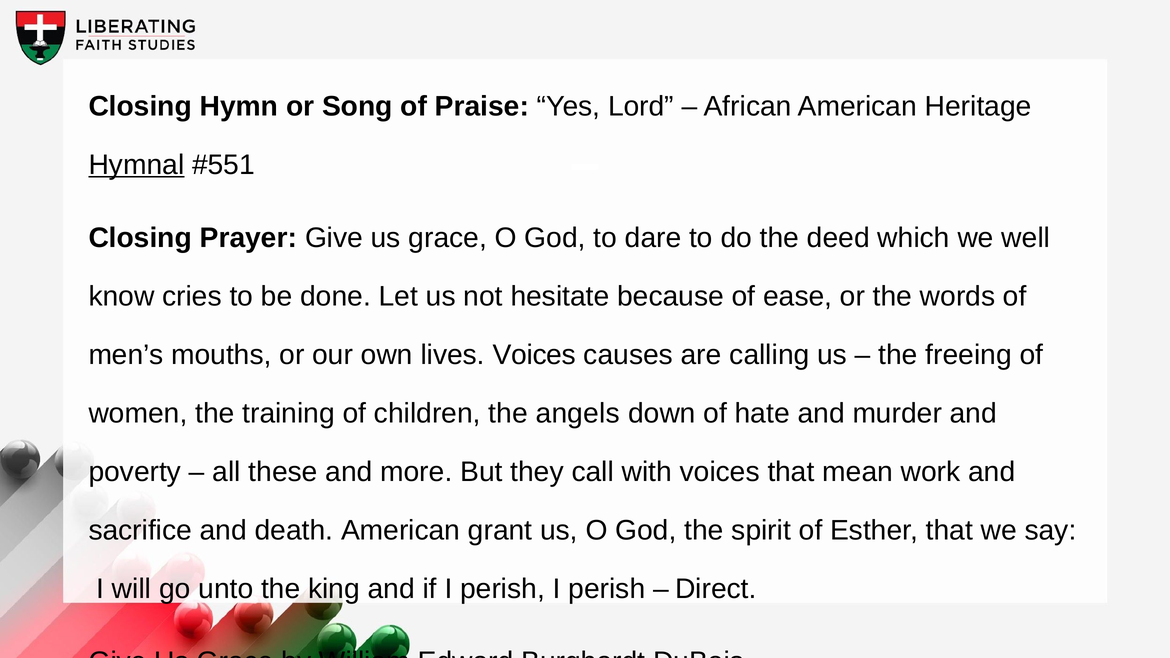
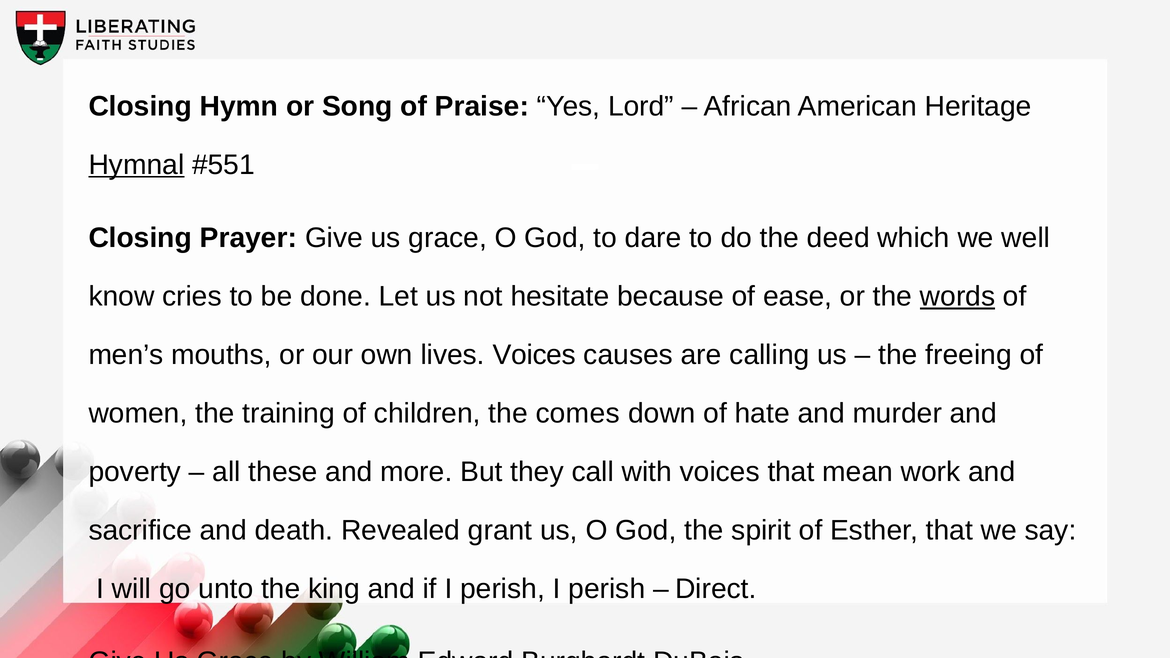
words underline: none -> present (958, 296)
angels: angels -> comes (578, 413)
death American: American -> Revealed (401, 530)
